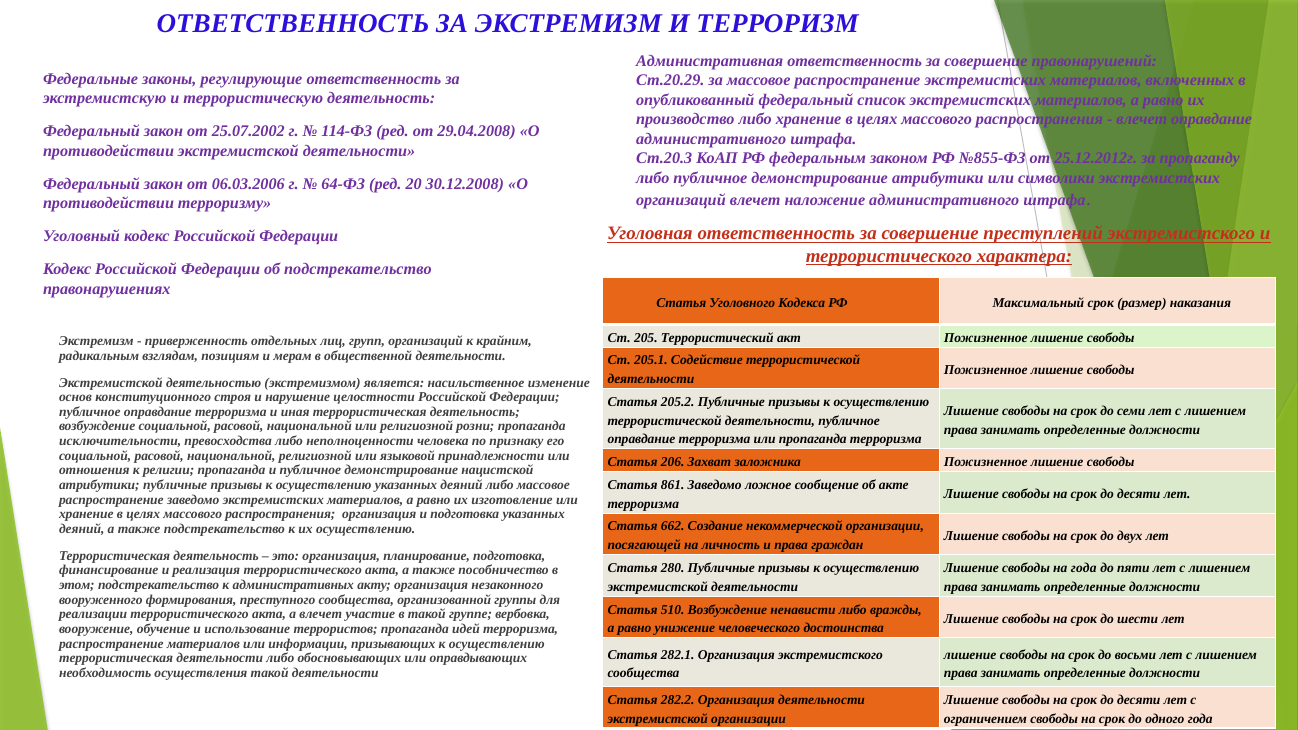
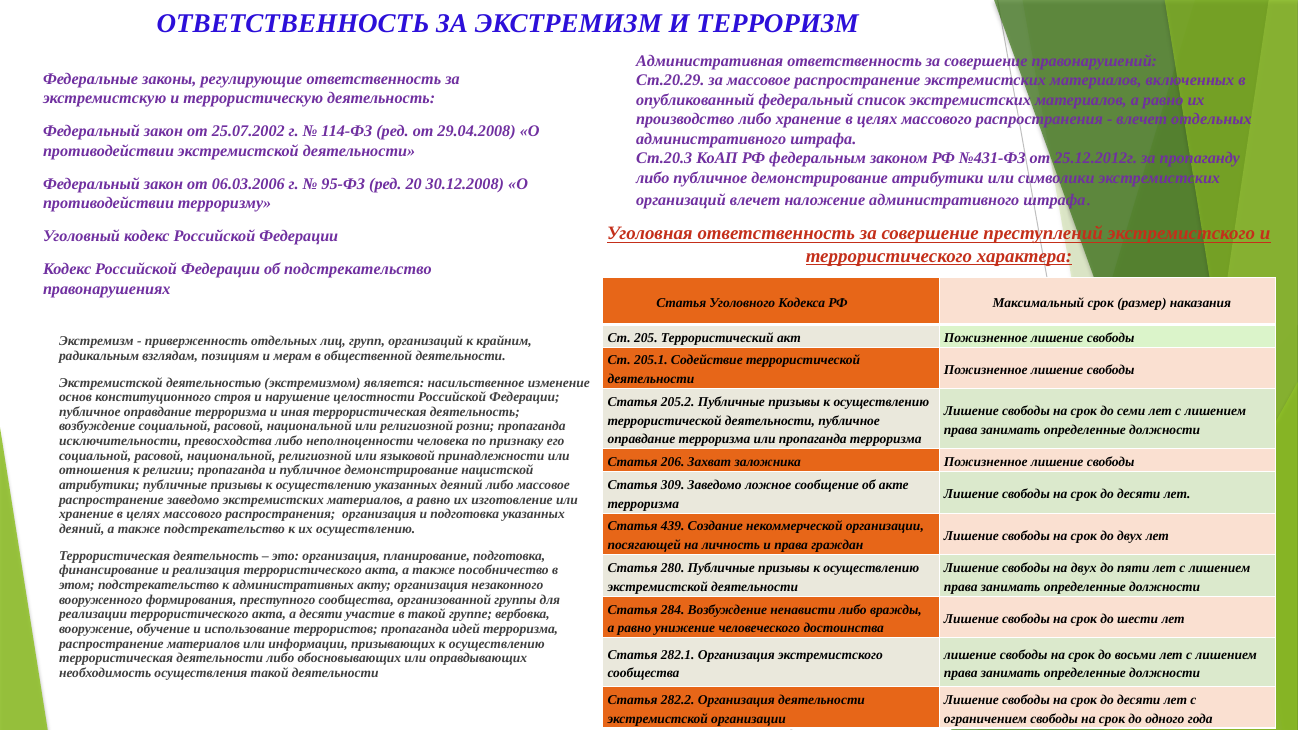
влечет оправдание: оправдание -> отдельных (1211, 120)
№855-ФЗ: №855-ФЗ -> №431-ФЗ (992, 159)
64-ФЗ: 64-ФЗ -> 95-ФЗ (343, 184)
861: 861 -> 309 (673, 485)
662: 662 -> 439 (673, 527)
на года: года -> двух (1084, 568)
510: 510 -> 284 (673, 610)
а влечет: влечет -> десяти (321, 614)
